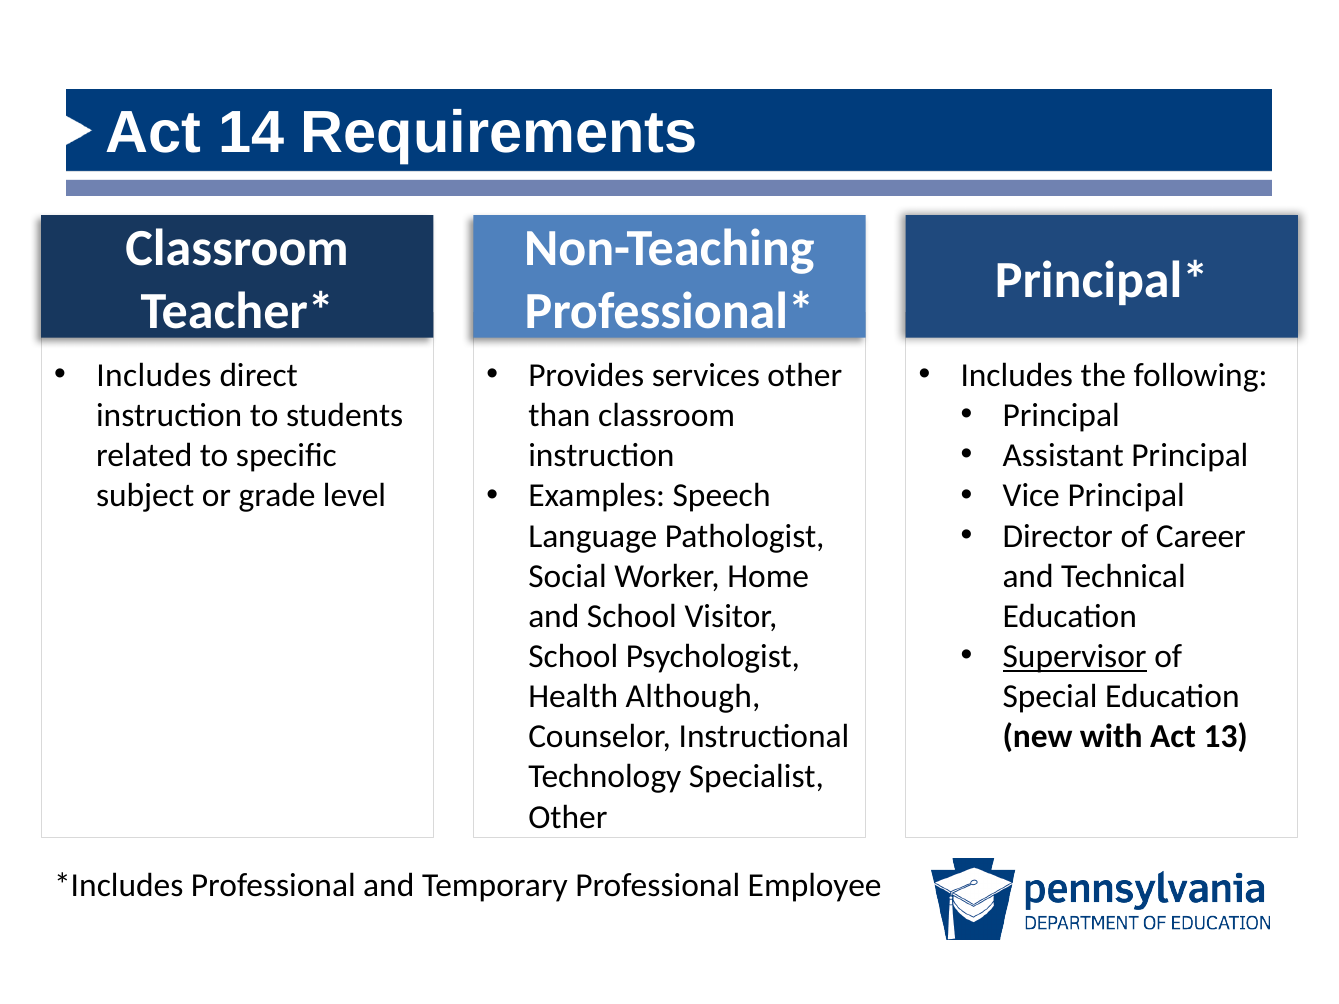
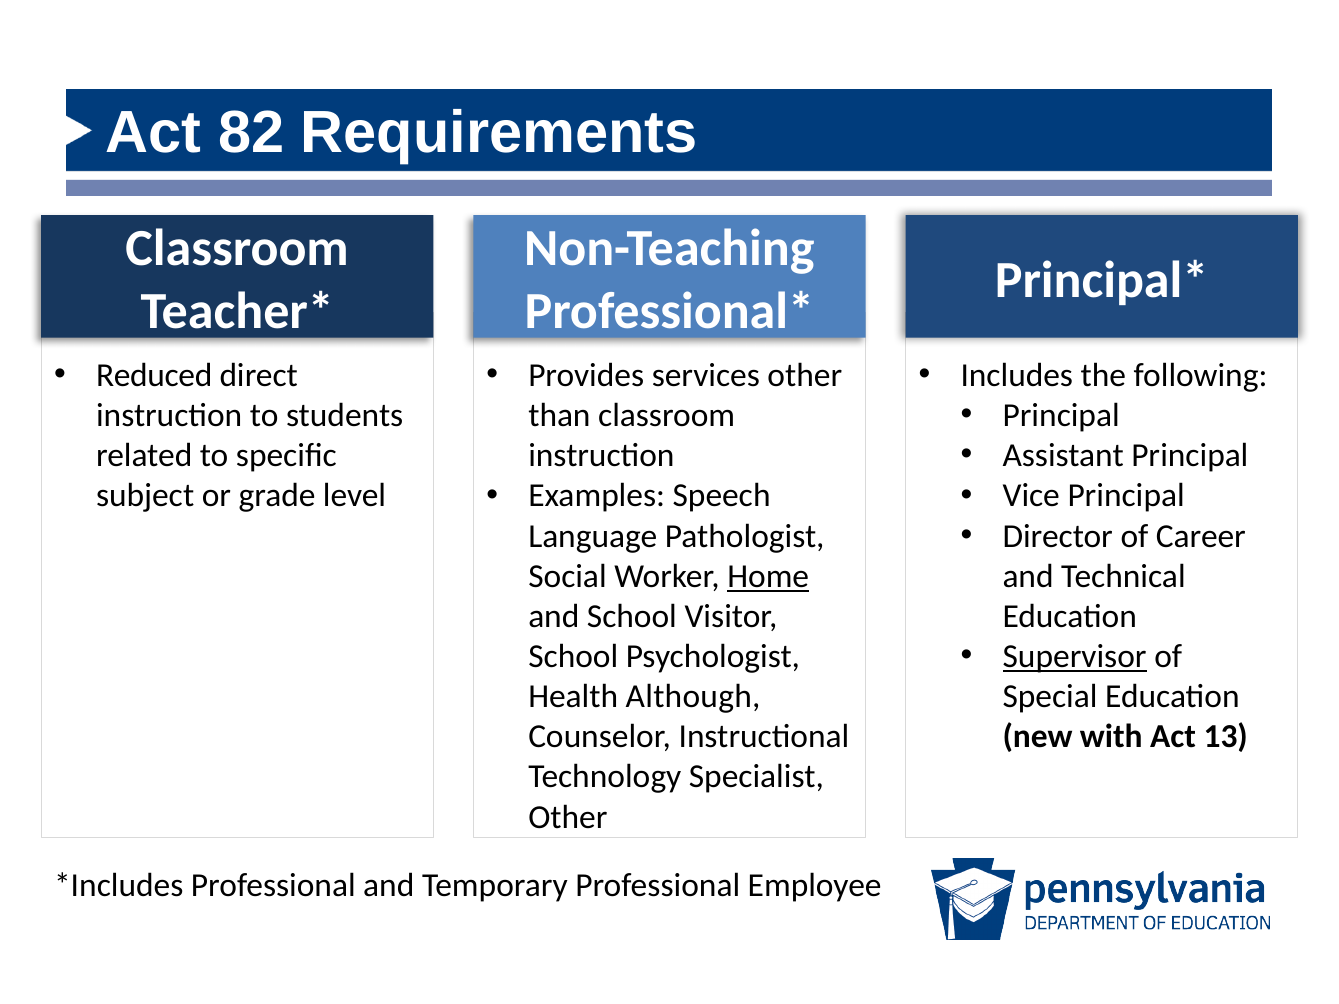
14: 14 -> 82 (251, 132)
Includes: Includes -> Reduced (154, 375)
Home underline: none -> present (768, 576)
